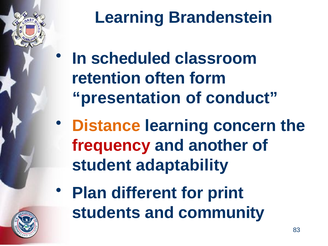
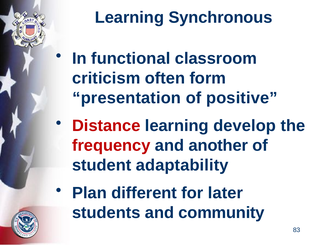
Brandenstein: Brandenstein -> Synchronous (220, 18)
scheduled: scheduled -> functional (131, 59)
retention: retention -> criticism (106, 78)
conduct: conduct -> positive (242, 98)
Distance colour: orange -> red (106, 126)
concern: concern -> develop (245, 126)
print: print -> later (225, 193)
